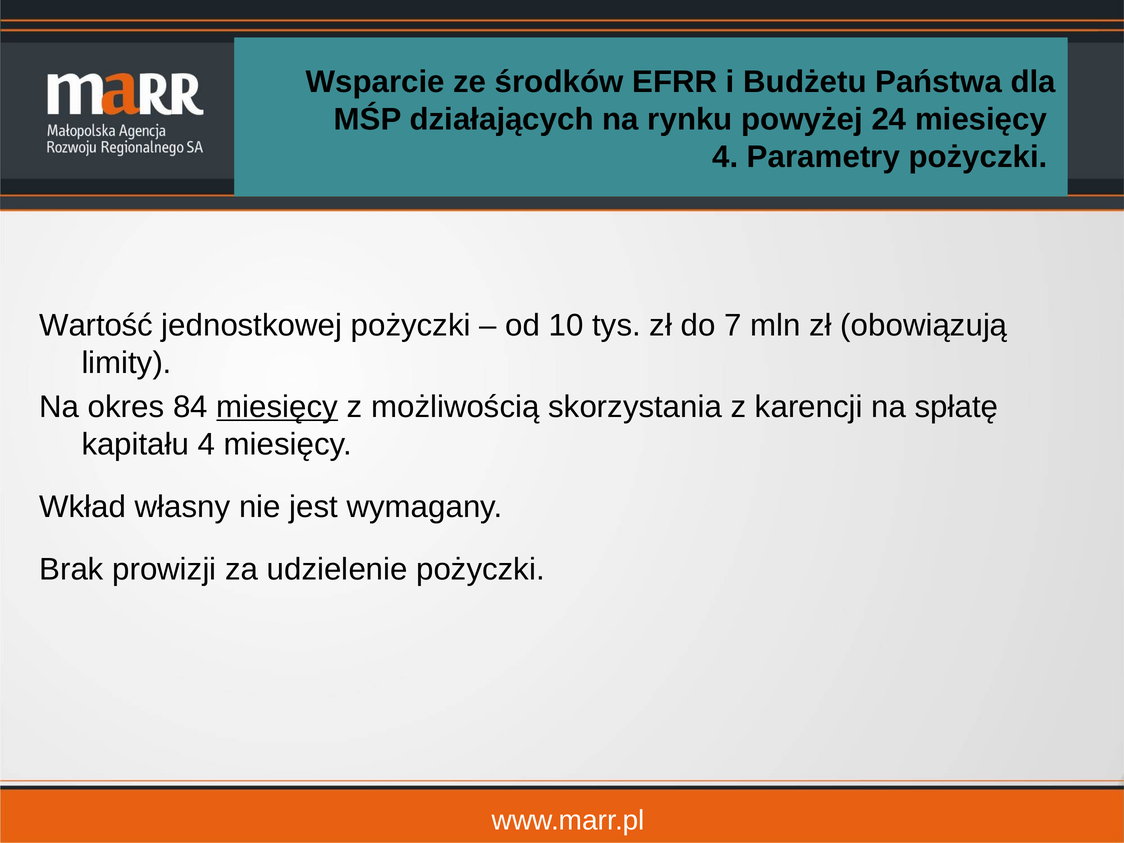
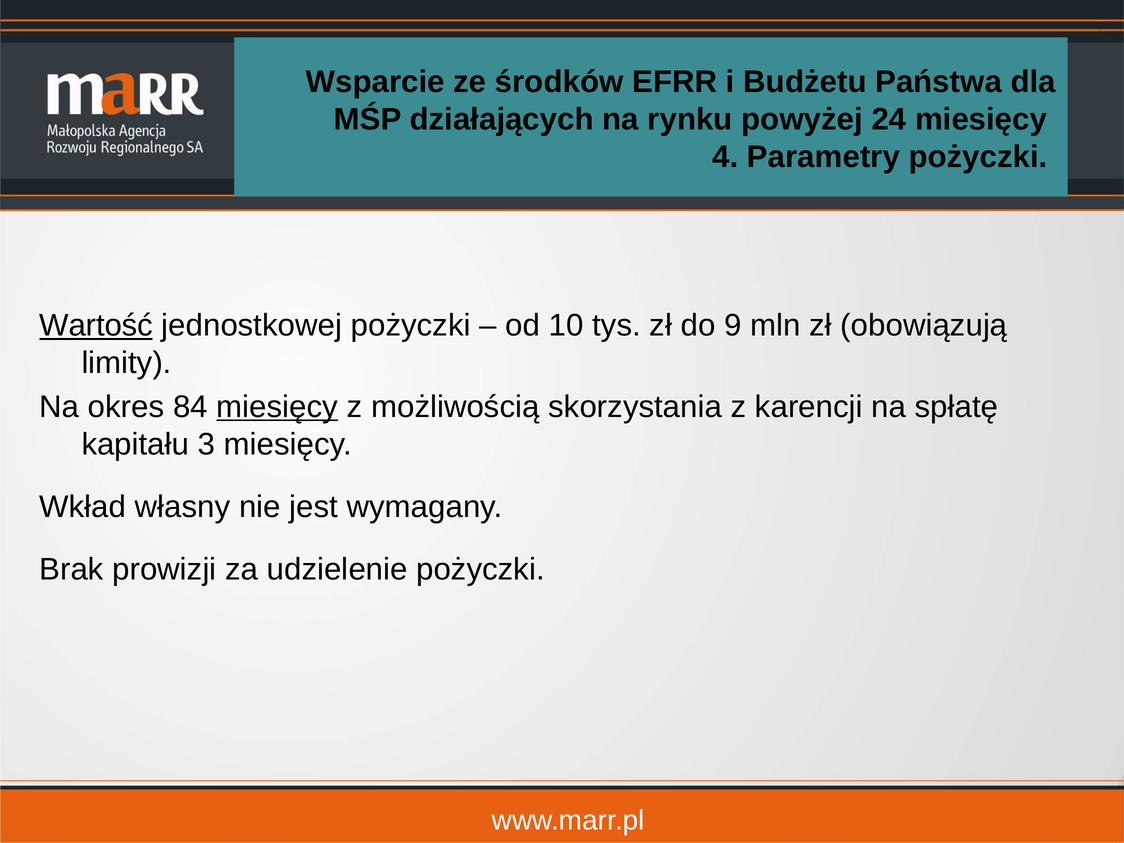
Wartość underline: none -> present (96, 326)
7: 7 -> 9 (733, 326)
kapitału 4: 4 -> 3 (207, 444)
